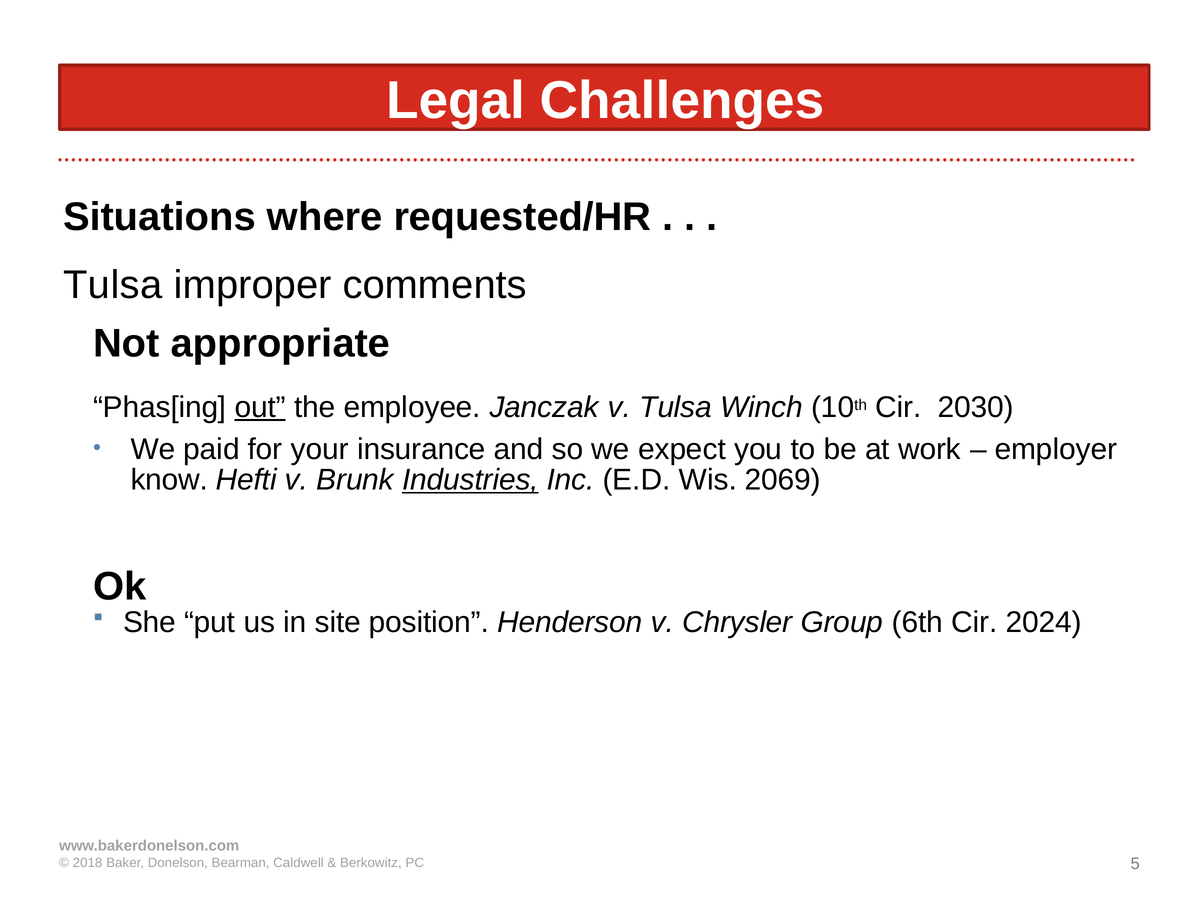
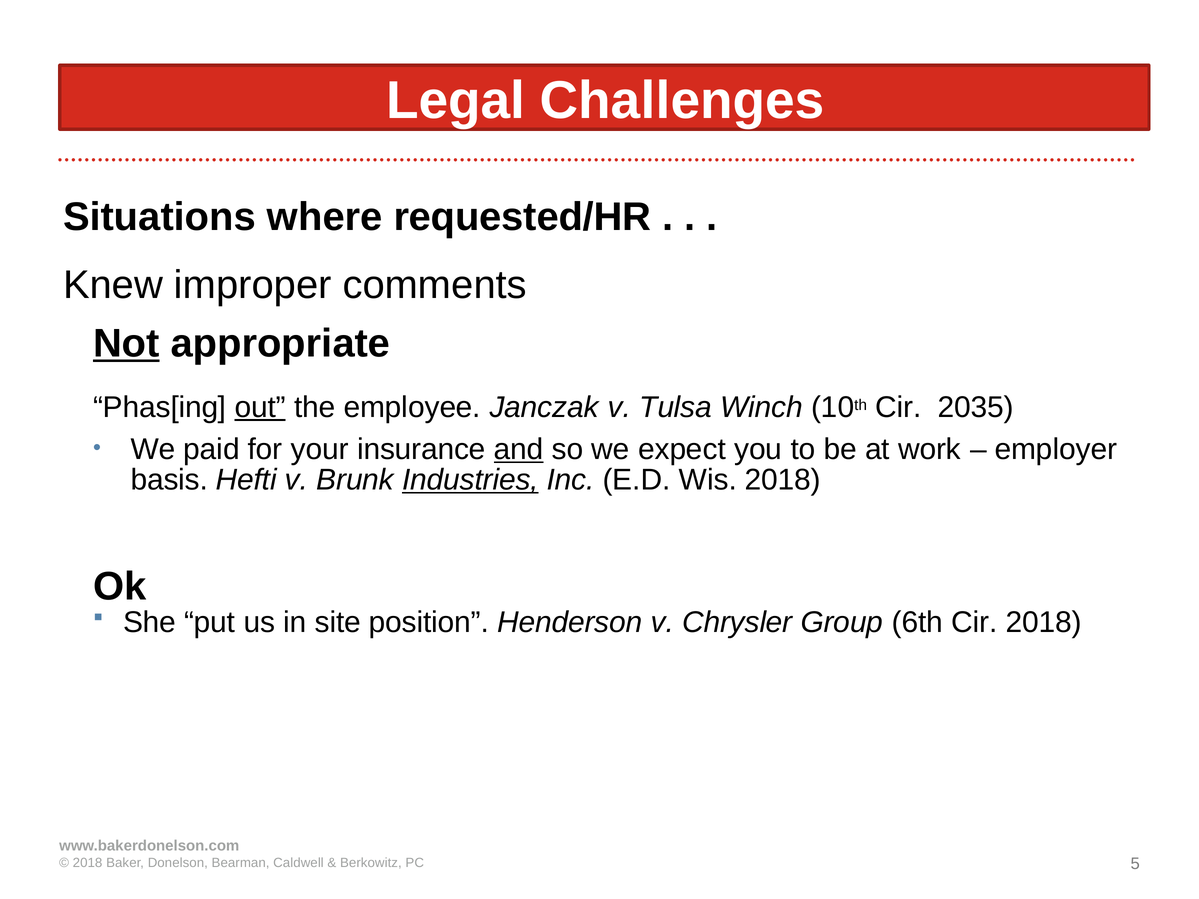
Tulsa: Tulsa -> Knew (113, 285)
Not underline: none -> present (126, 344)
2030: 2030 -> 2035 (976, 407)
and underline: none -> present (519, 450)
know: know -> basis (169, 480)
Wis 2069: 2069 -> 2018 (783, 480)
Cir 2024: 2024 -> 2018 (1044, 622)
